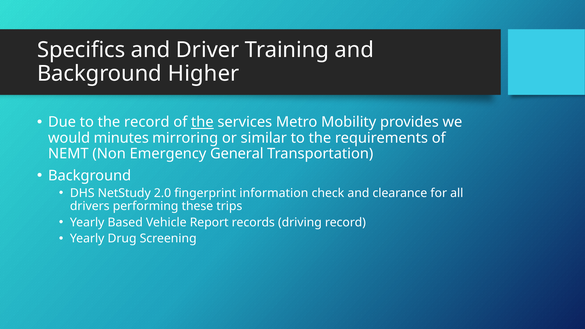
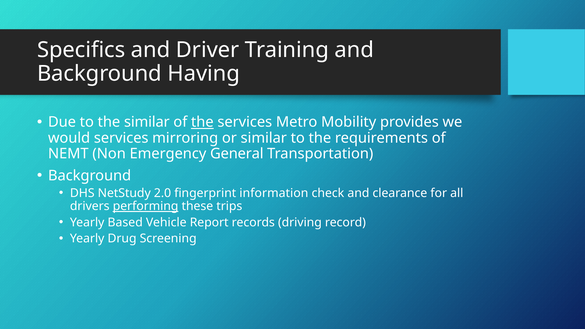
Higher: Higher -> Having (204, 74)
the record: record -> similar (147, 122)
would minutes: minutes -> services (121, 138)
performing underline: none -> present (146, 206)
